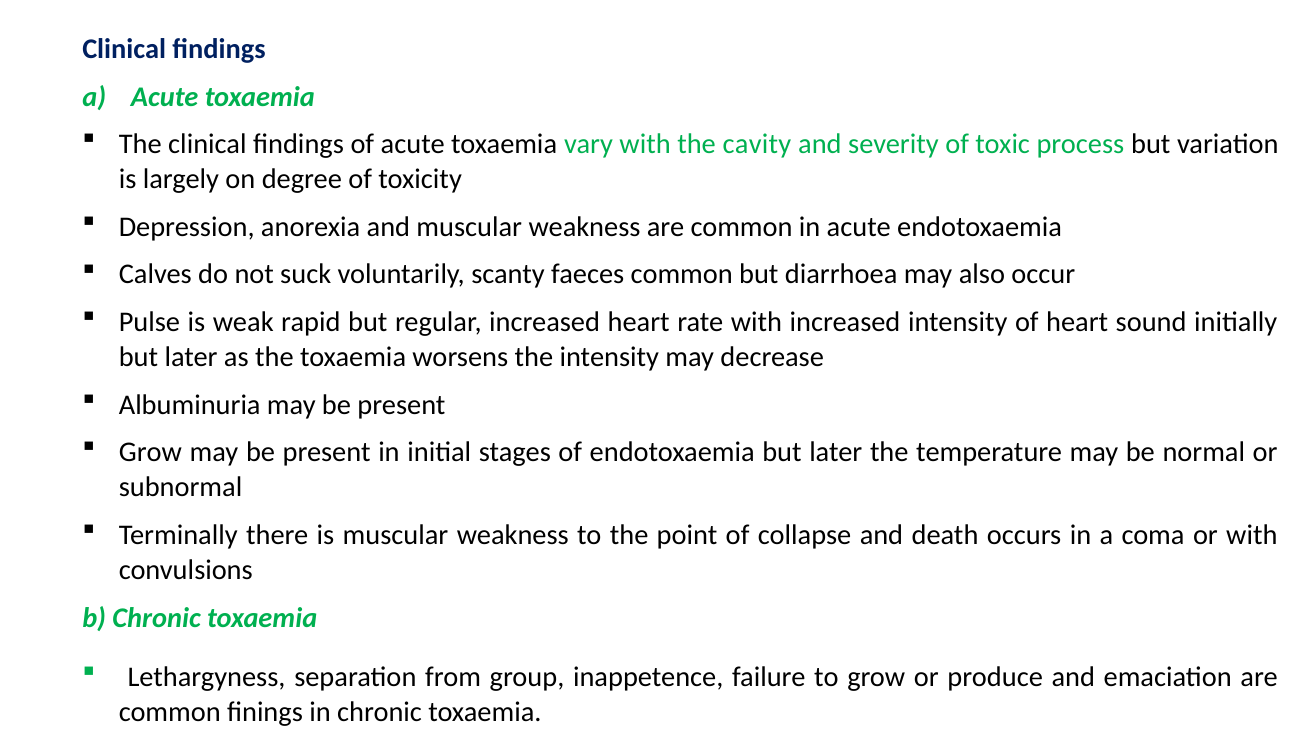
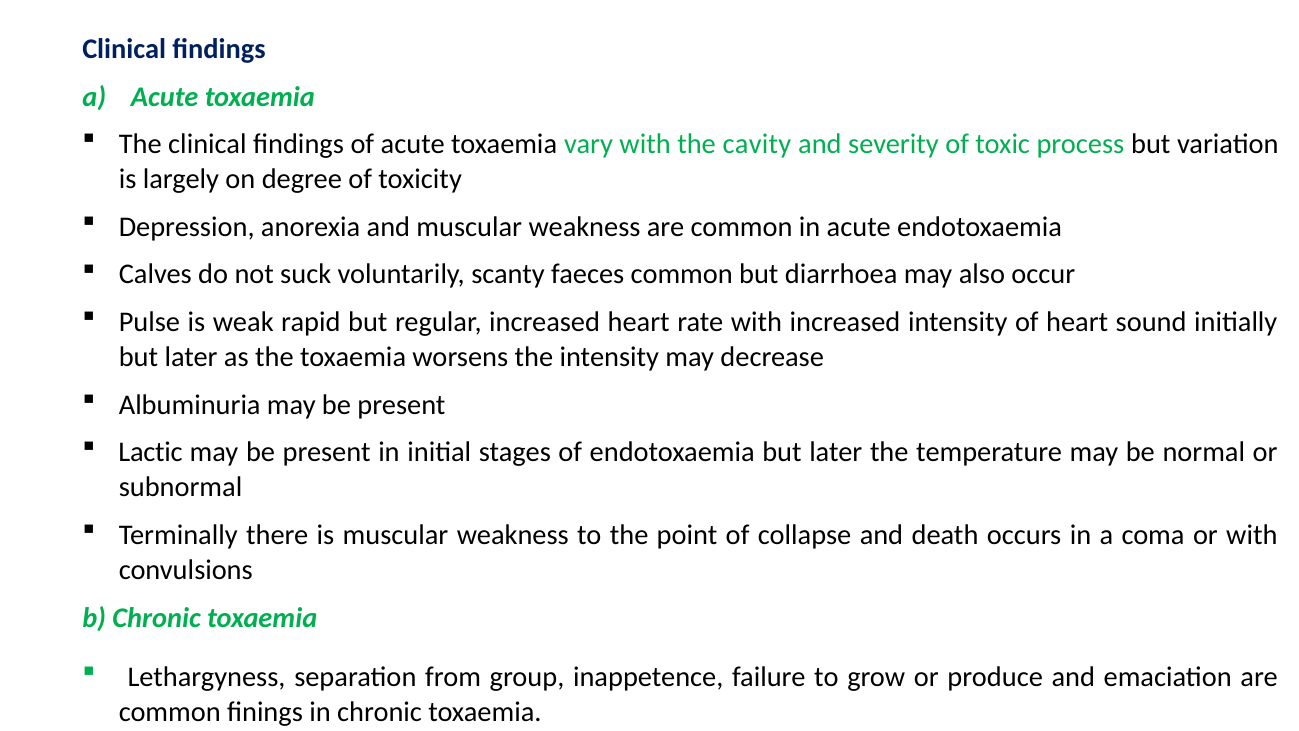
Grow: Grow -> Lactic (151, 452)
